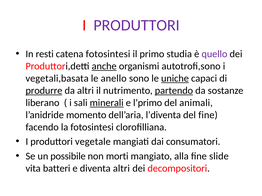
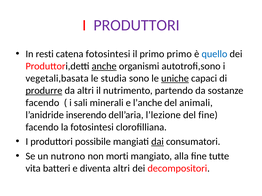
primo studia: studia -> primo (179, 54)
quello colour: purple -> blue (214, 54)
anello: anello -> studia (114, 78)
partendo underline: present -> none (174, 91)
liberano: liberano -> facendo (42, 103)
minerali underline: present -> none (107, 103)
l’primo: l’primo -> l’anche (148, 103)
momento: momento -> inserendo (86, 115)
l’diventa: l’diventa -> l’lezione (163, 115)
vegetale: vegetale -> possibile (93, 142)
dai underline: none -> present (158, 142)
possibile: possibile -> nutrono (68, 157)
slide: slide -> tutte (219, 157)
